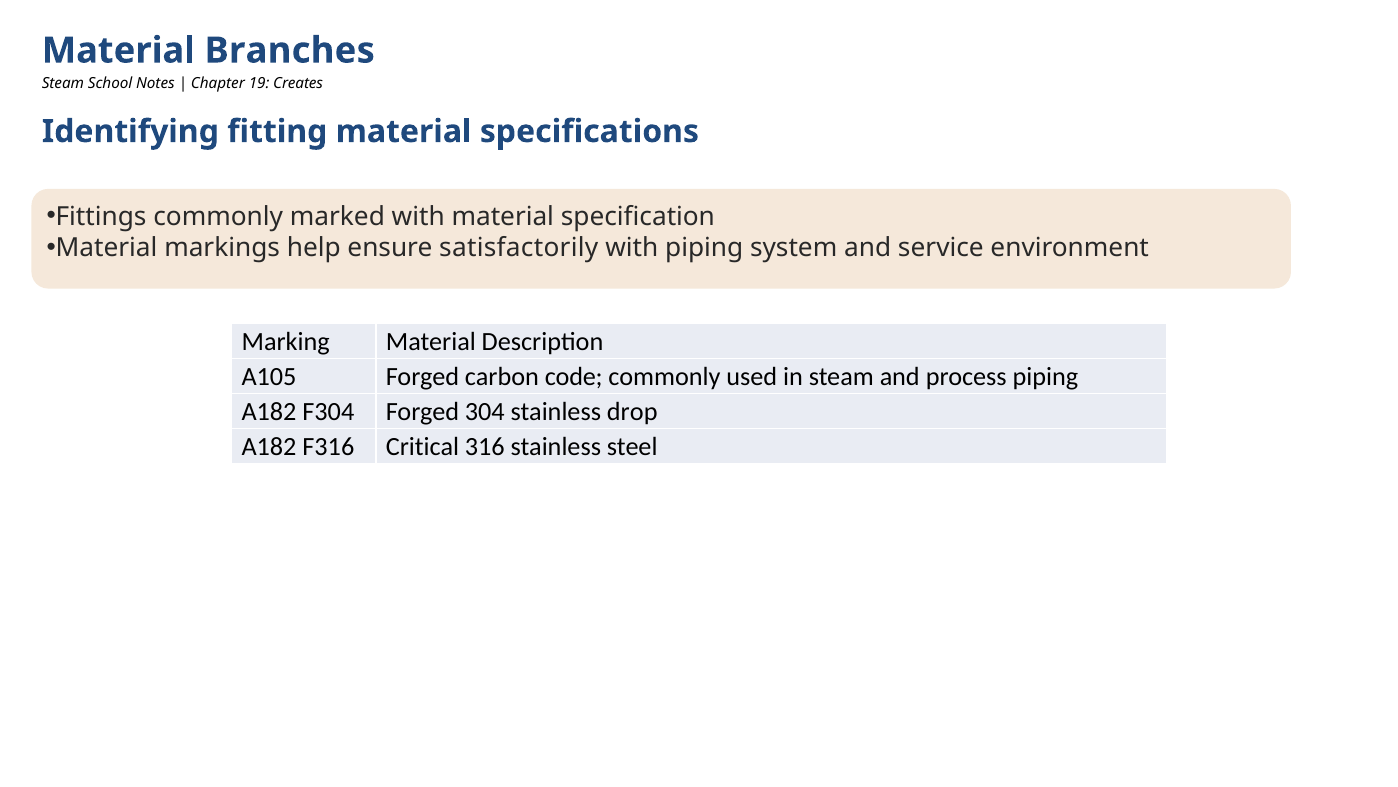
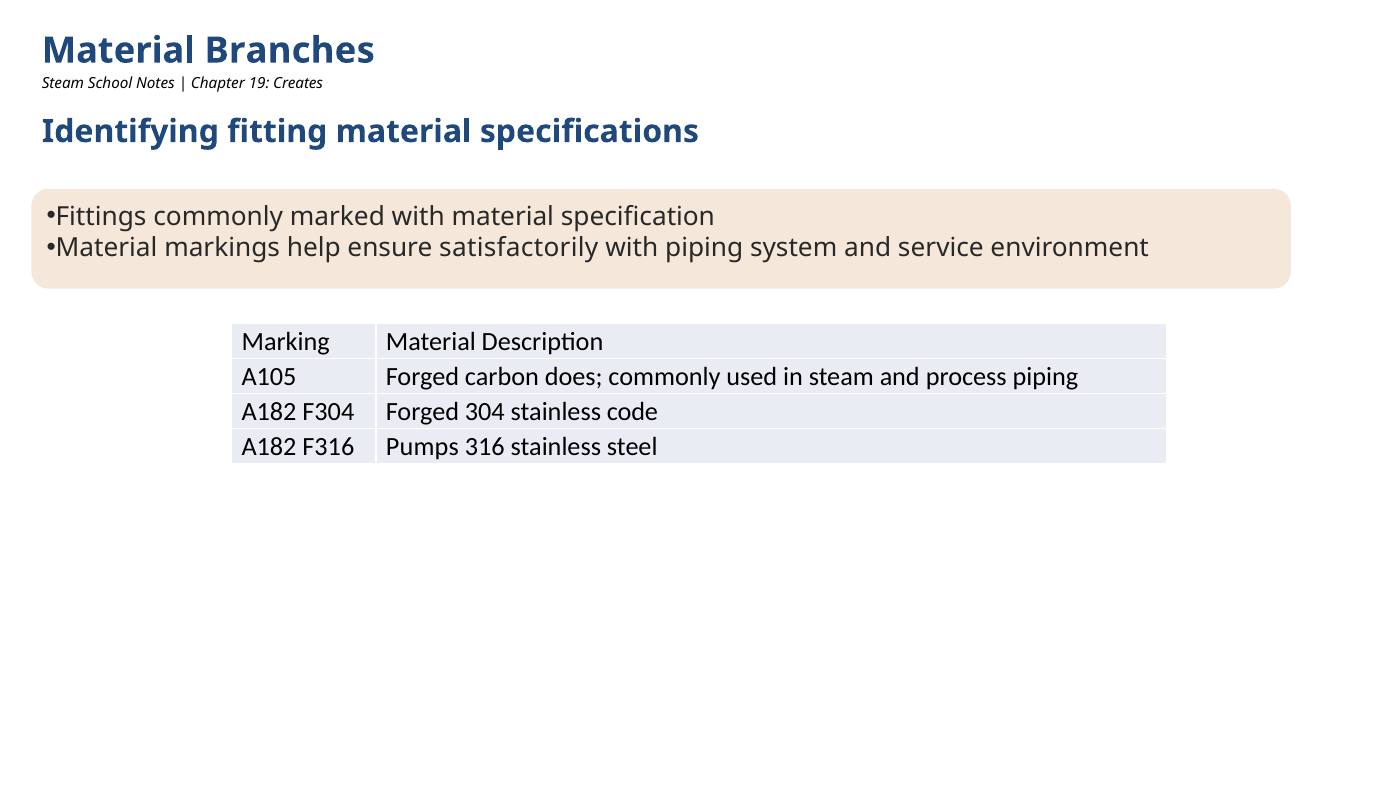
code: code -> does (574, 377)
drop: drop -> code (632, 412)
Critical: Critical -> Pumps (422, 447)
